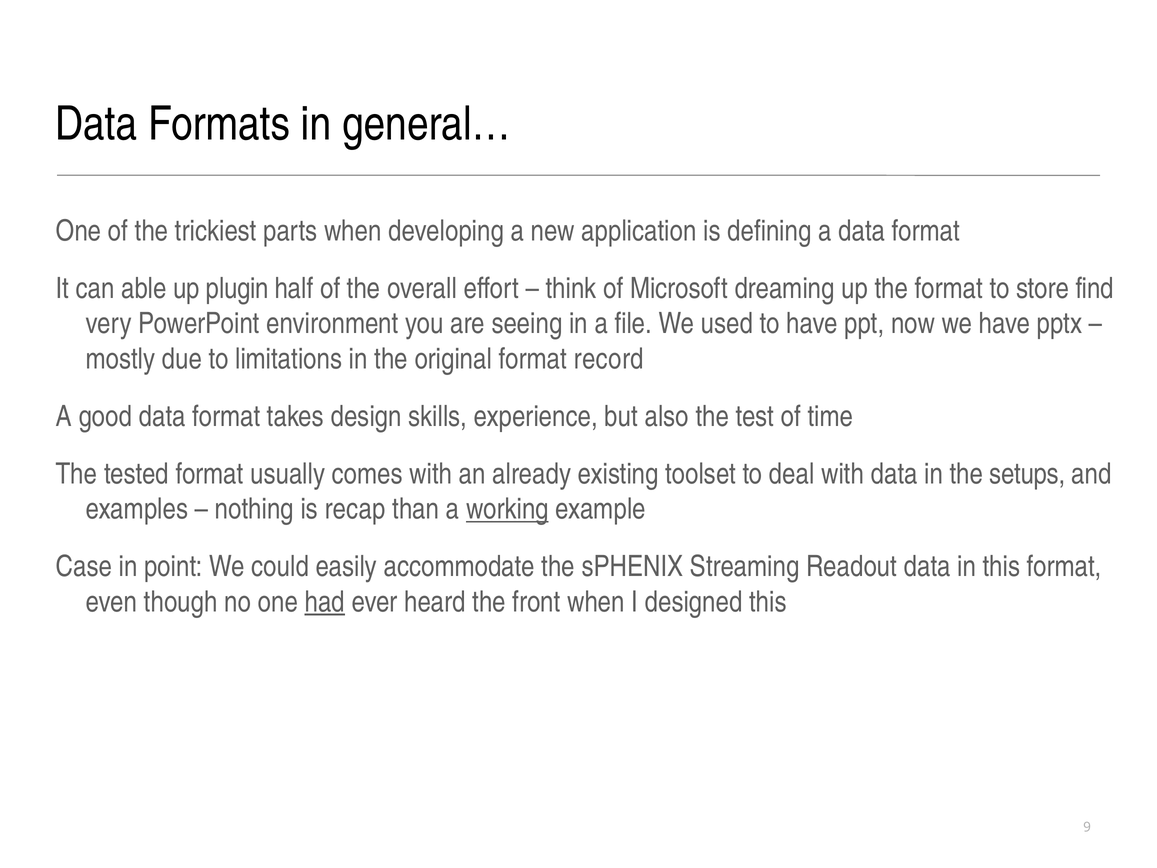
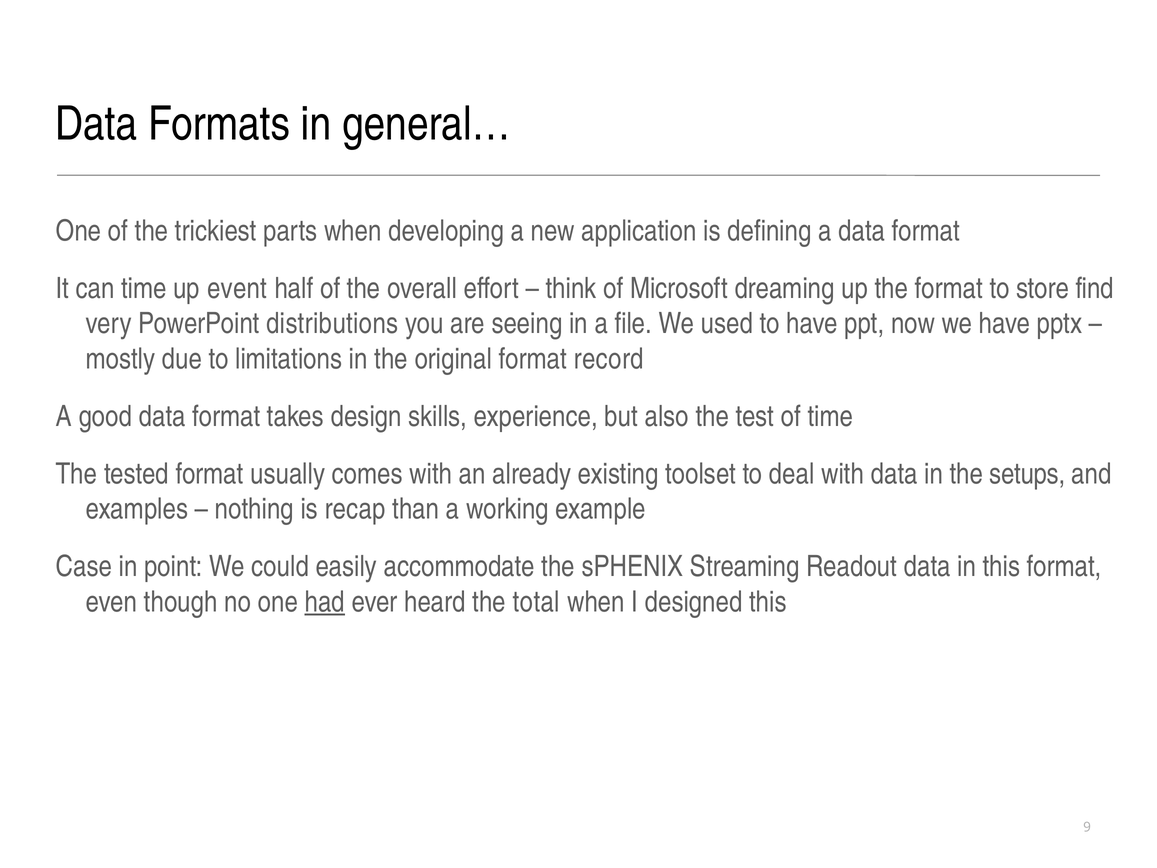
can able: able -> time (144, 288)
plugin: plugin -> event (237, 288)
environment: environment -> distributions (332, 324)
working underline: present -> none (507, 509)
front: front -> total (536, 602)
